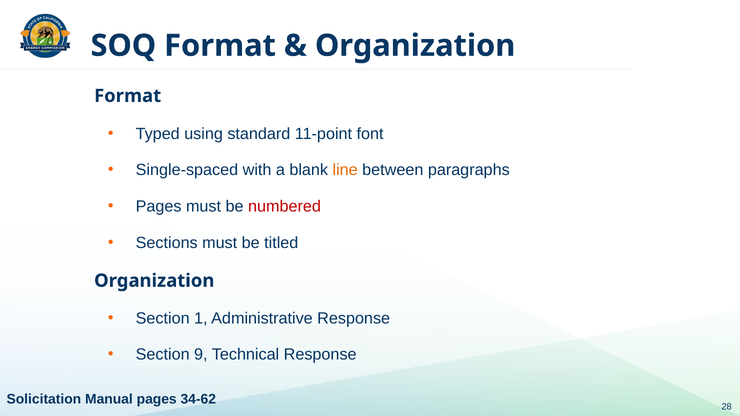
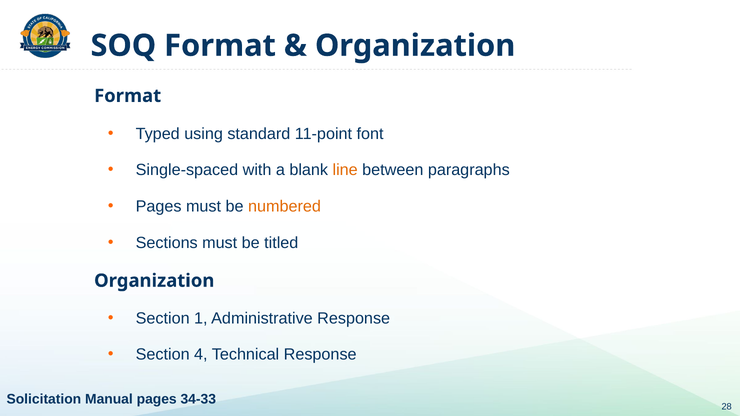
numbered colour: red -> orange (284, 207)
9: 9 -> 4 (201, 355)
34-62: 34-62 -> 34-33 (198, 399)
